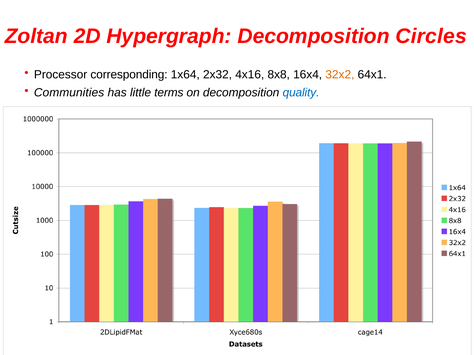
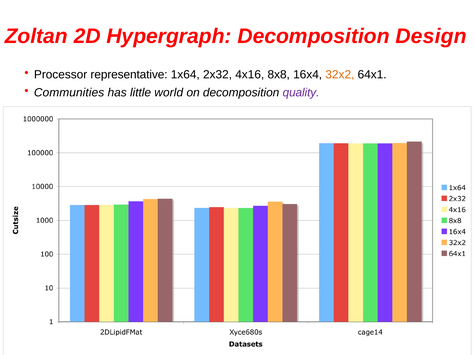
Circles: Circles -> Design (431, 36)
corresponding: corresponding -> representative (129, 75)
terms: terms -> world (169, 93)
quality colour: blue -> purple (301, 93)
